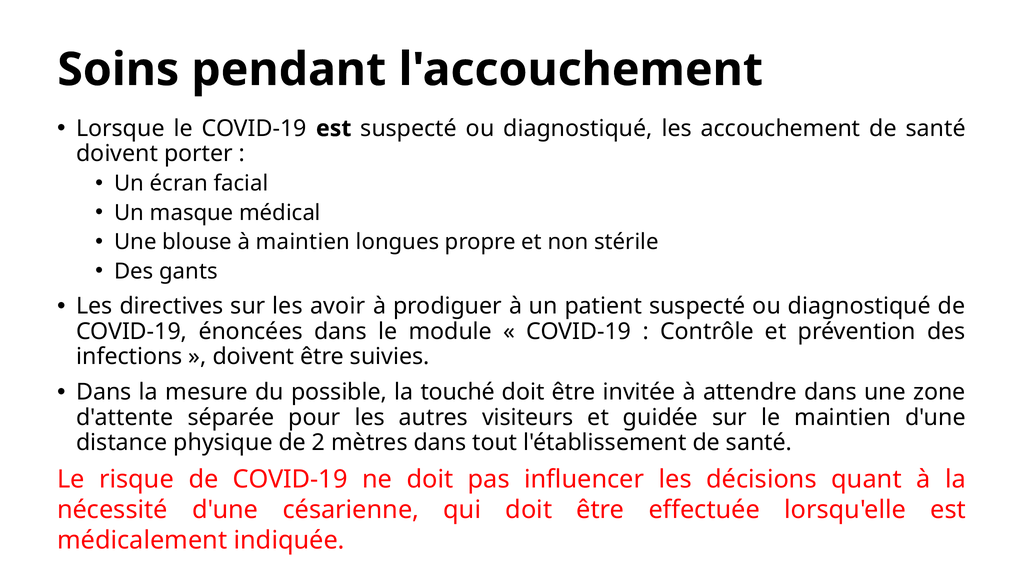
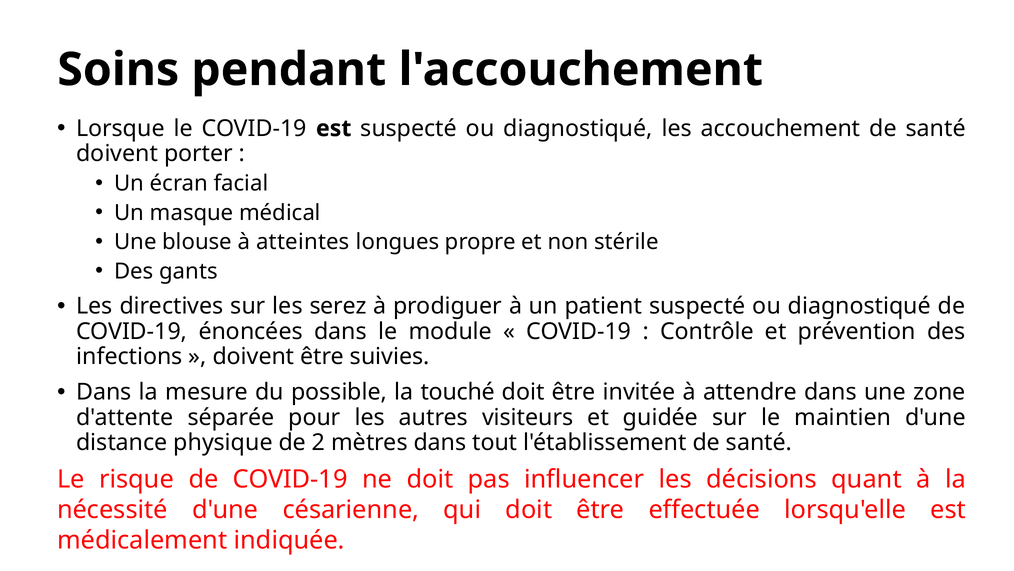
à maintien: maintien -> atteintes (303, 242)
avoir: avoir -> serez (338, 306)
